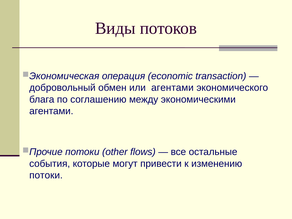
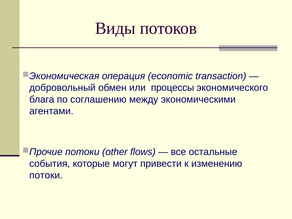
или агентами: агентами -> процессы (173, 88)
